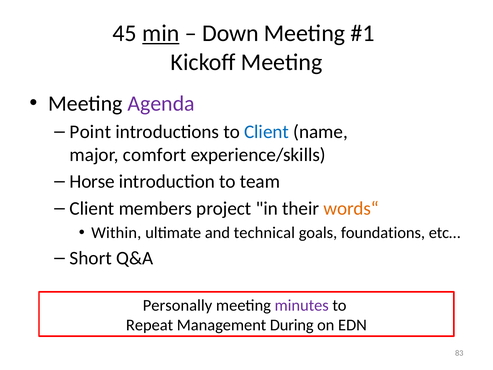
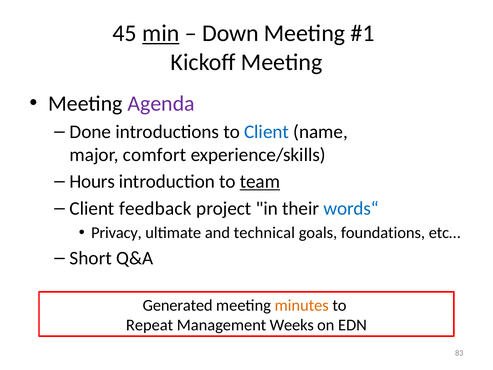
Point: Point -> Done (90, 132)
Horse: Horse -> Hours (92, 181)
team underline: none -> present (260, 181)
members: members -> feedback (155, 208)
words“ colour: orange -> blue (351, 208)
Within: Within -> Privacy (116, 233)
Personally: Personally -> Generated (178, 305)
minutes colour: purple -> orange (302, 305)
During: During -> Weeks (292, 325)
